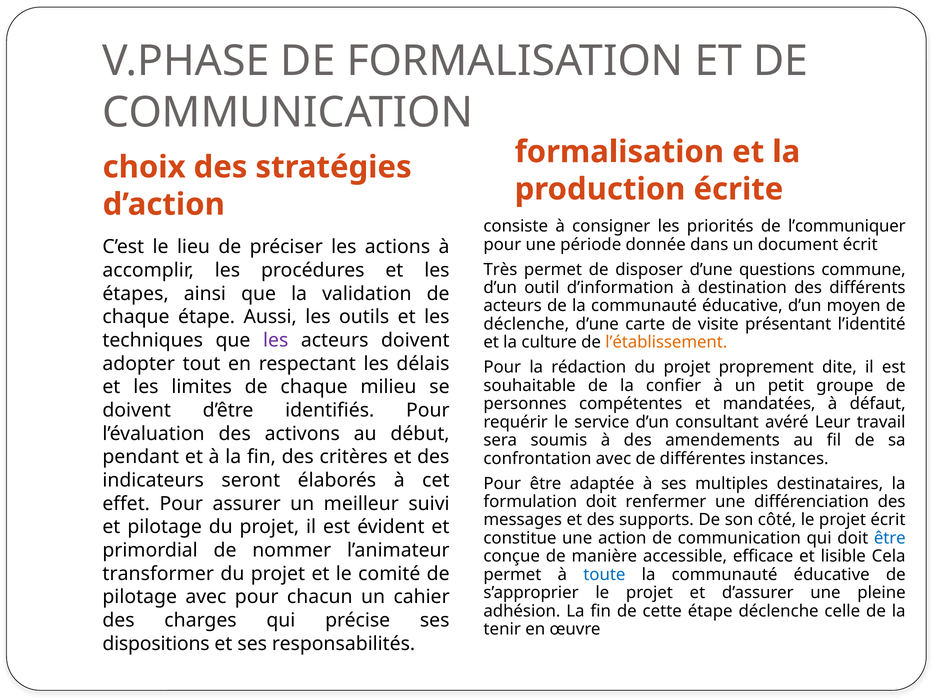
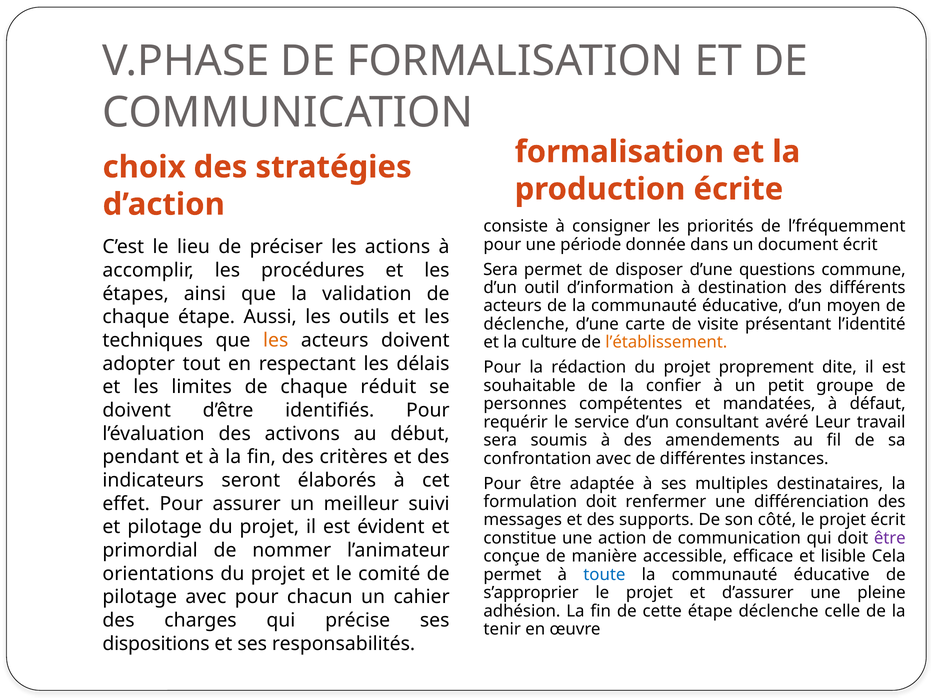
l’communiquer: l’communiquer -> l’fréquemment (847, 226)
Très: Très -> Sera (500, 269)
les colour: purple -> orange (276, 340)
milieu: milieu -> réduit (388, 387)
être colour: blue -> purple (890, 538)
transformer: transformer -> orientations (158, 574)
